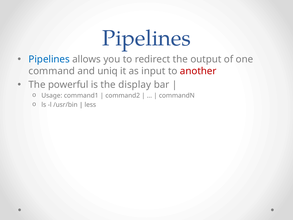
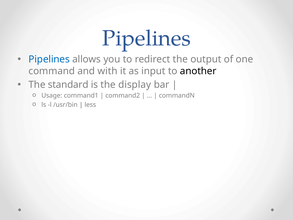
uniq: uniq -> with (108, 71)
another colour: red -> black (198, 71)
powerful: powerful -> standard (68, 85)
